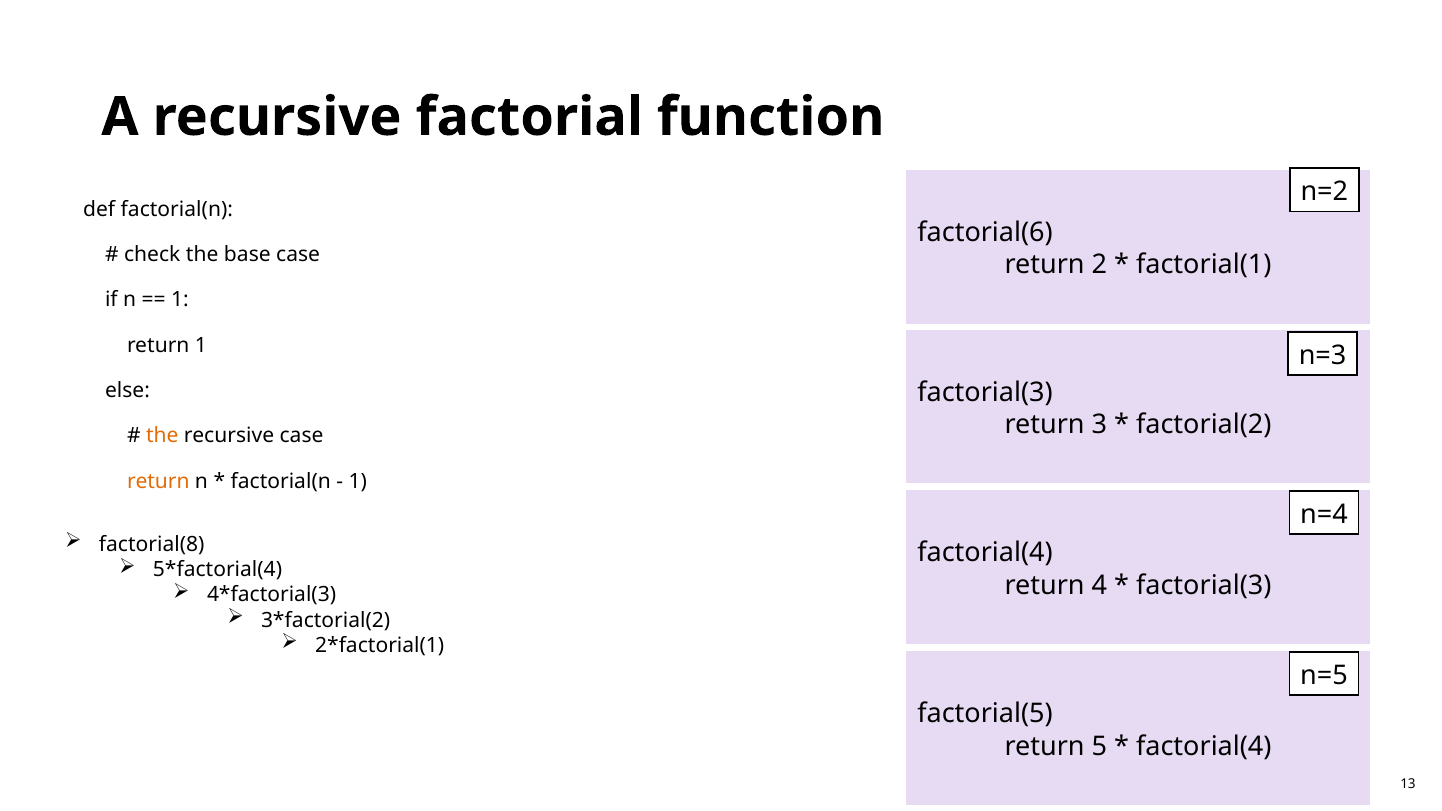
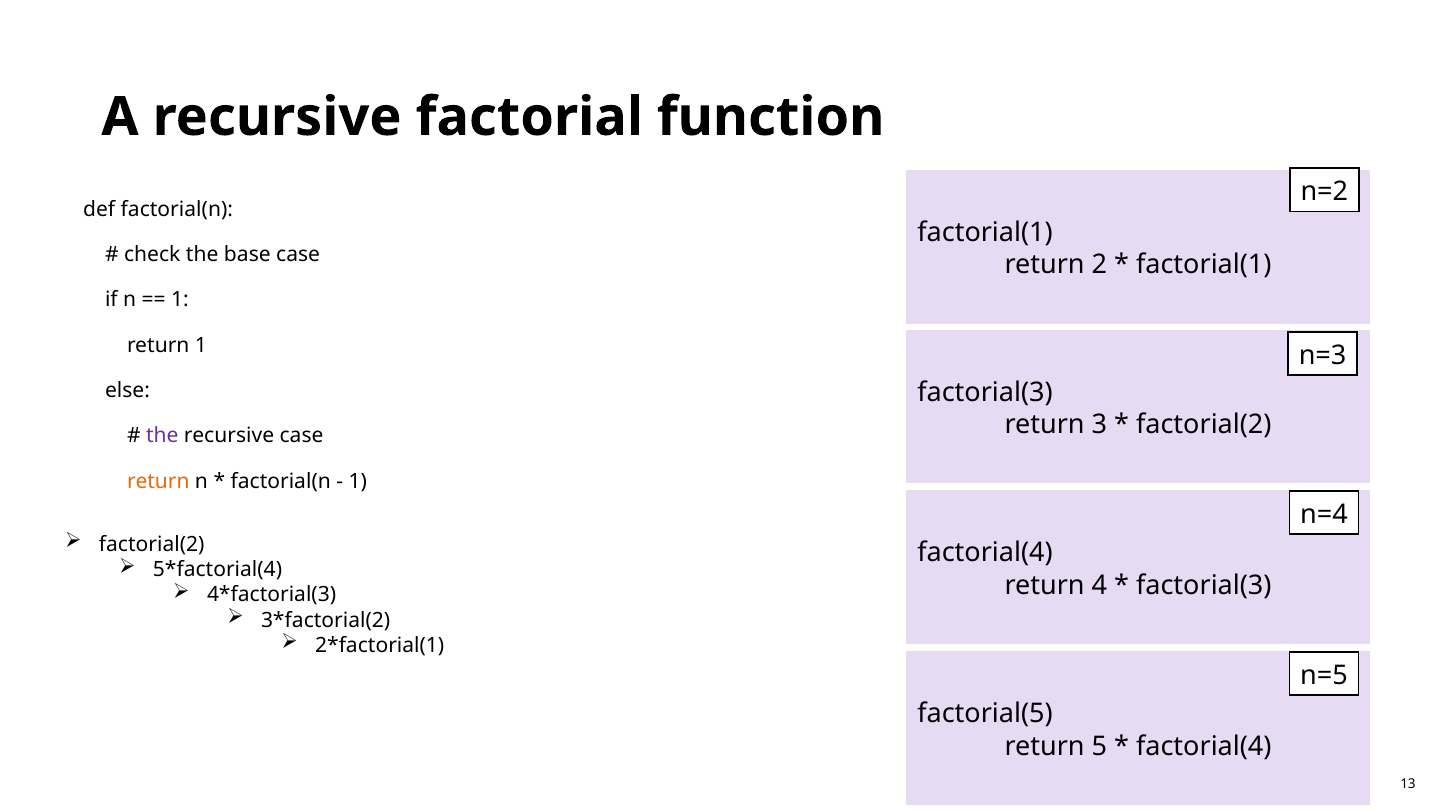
factorial(6: factorial(6 -> factorial(1 (985, 233)
the colour: orange -> purple (162, 436)
factorial(8: factorial(8 -> factorial(2 (152, 545)
